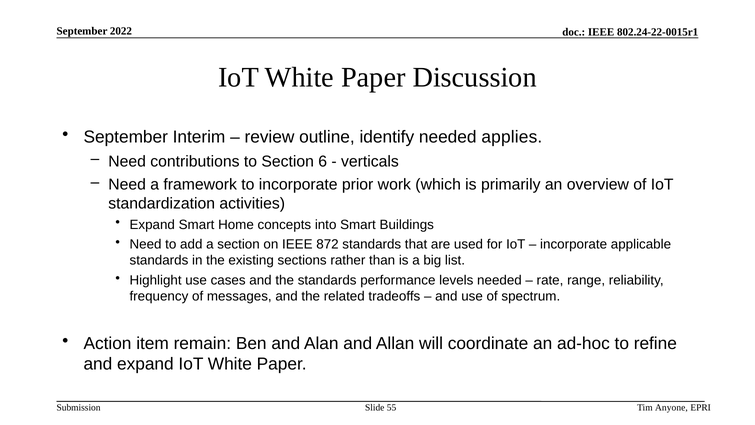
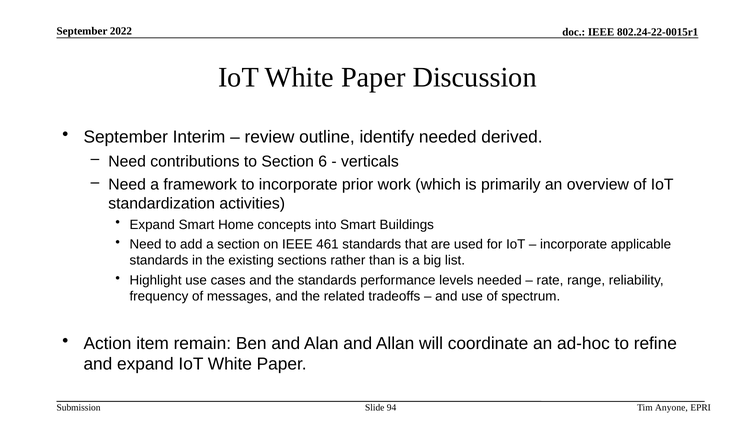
applies: applies -> derived (512, 137)
872: 872 -> 461 (327, 244)
55: 55 -> 94 (392, 407)
